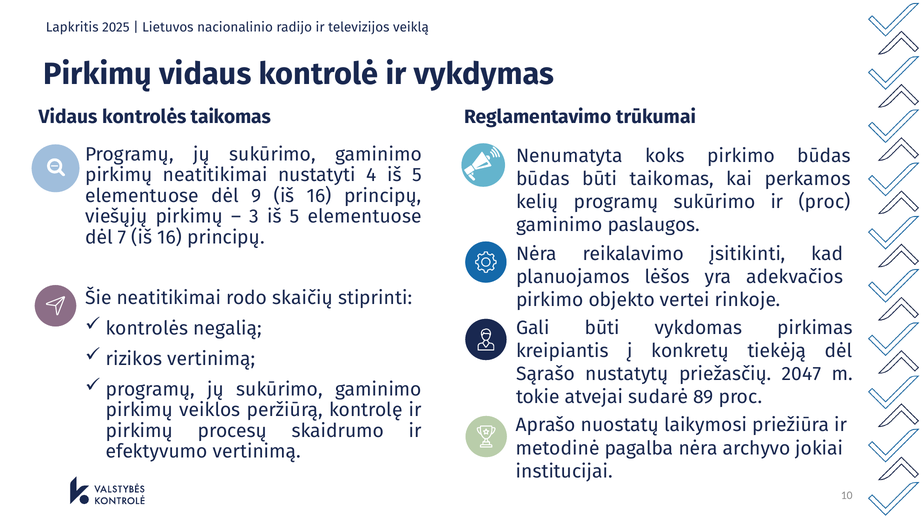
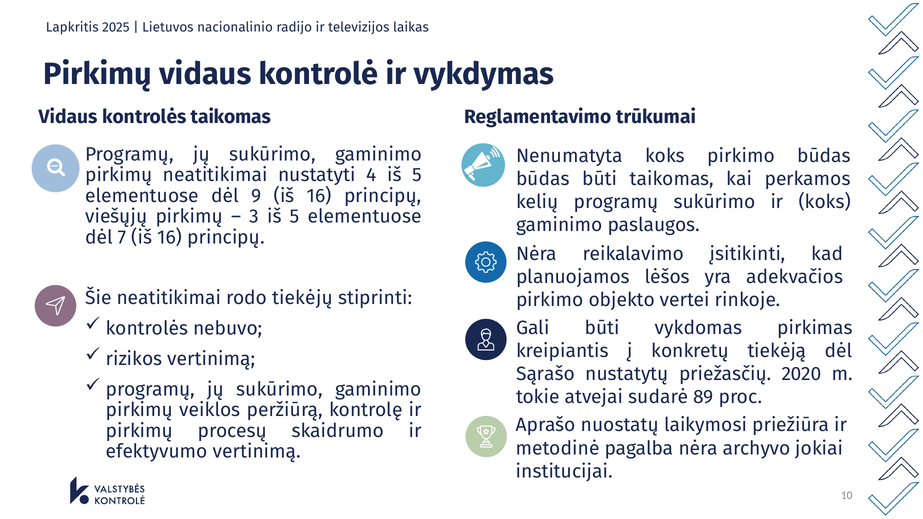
veiklą: veiklą -> laikas (411, 27)
ir proc: proc -> koks (825, 202)
skaičių: skaičių -> tiekėjų (303, 298)
negalią: negalią -> nebuvo (228, 329)
2047: 2047 -> 2020 (802, 374)
